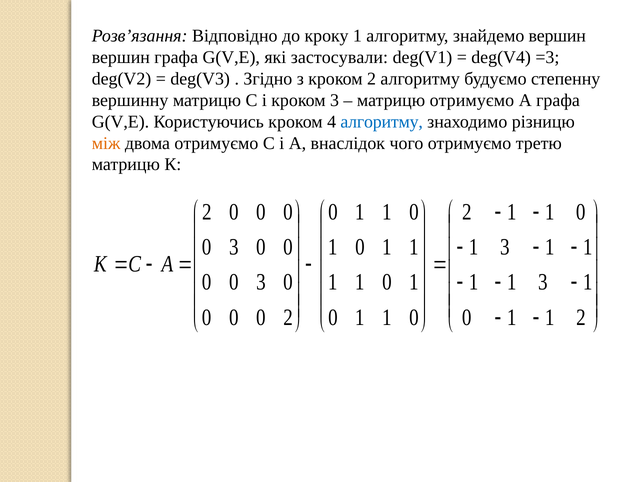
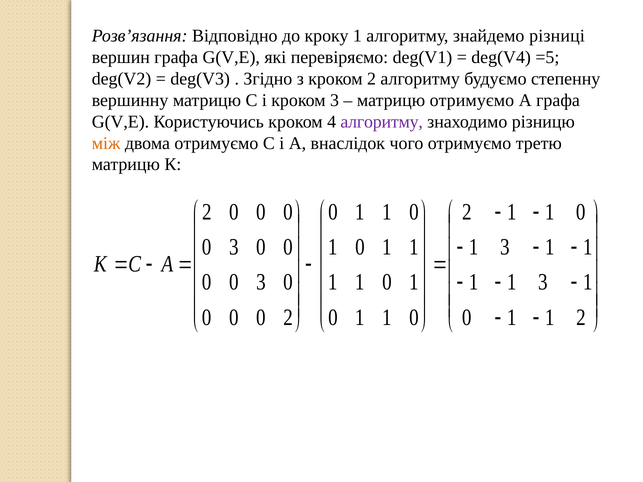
знайдемо вершин: вершин -> різниці (557, 36)
застосували: застосували -> перевіряємо (339, 57)
=3: =3 -> =5 (547, 57)
алгоритму colour: blue -> purple (382, 122)
